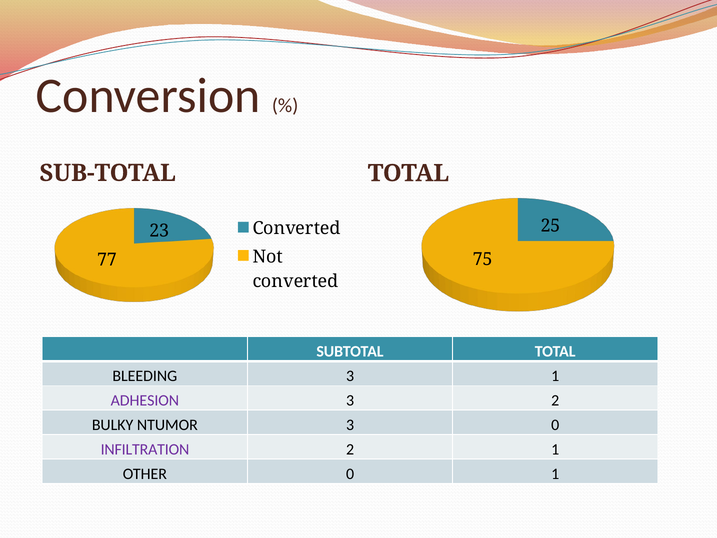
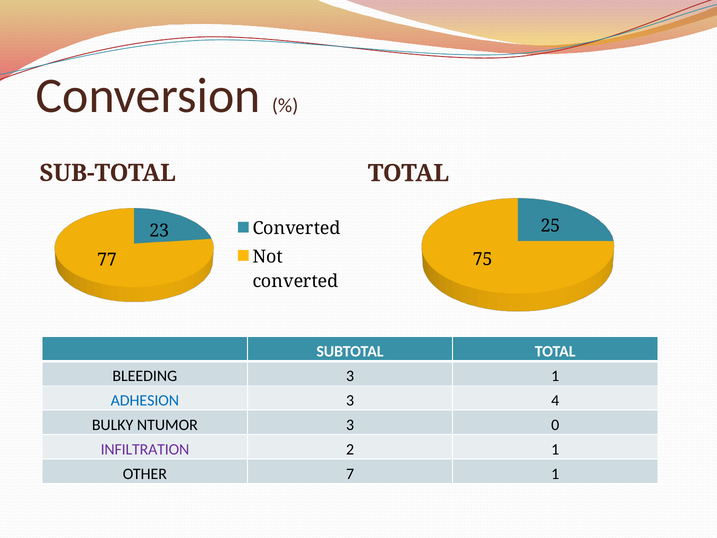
ADHESION colour: purple -> blue (145, 400)
3 2: 2 -> 4 (555, 400)
OTHER 0: 0 -> 7 (350, 474)
